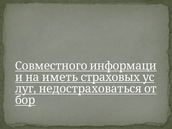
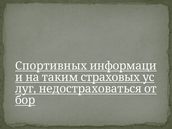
Совместного: Совместного -> Спортивных (51, 66)
иметь: иметь -> таким (60, 77)
